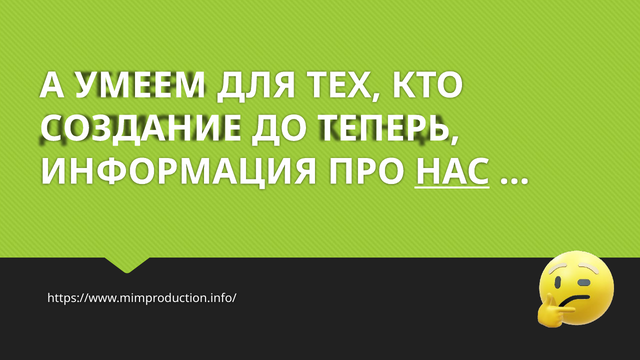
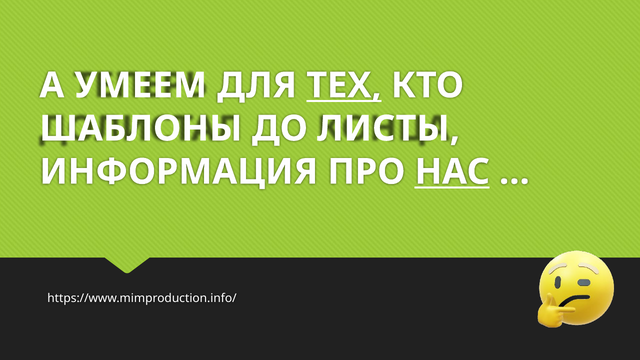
ТЕХ underline: none -> present (344, 85)
СОЗДАНИЕ: СОЗДАНИЕ -> ШАБЛОНЫ (141, 129)
ТЕПЕРЬ: ТЕПЕРЬ -> ЛИСТЫ (389, 129)
